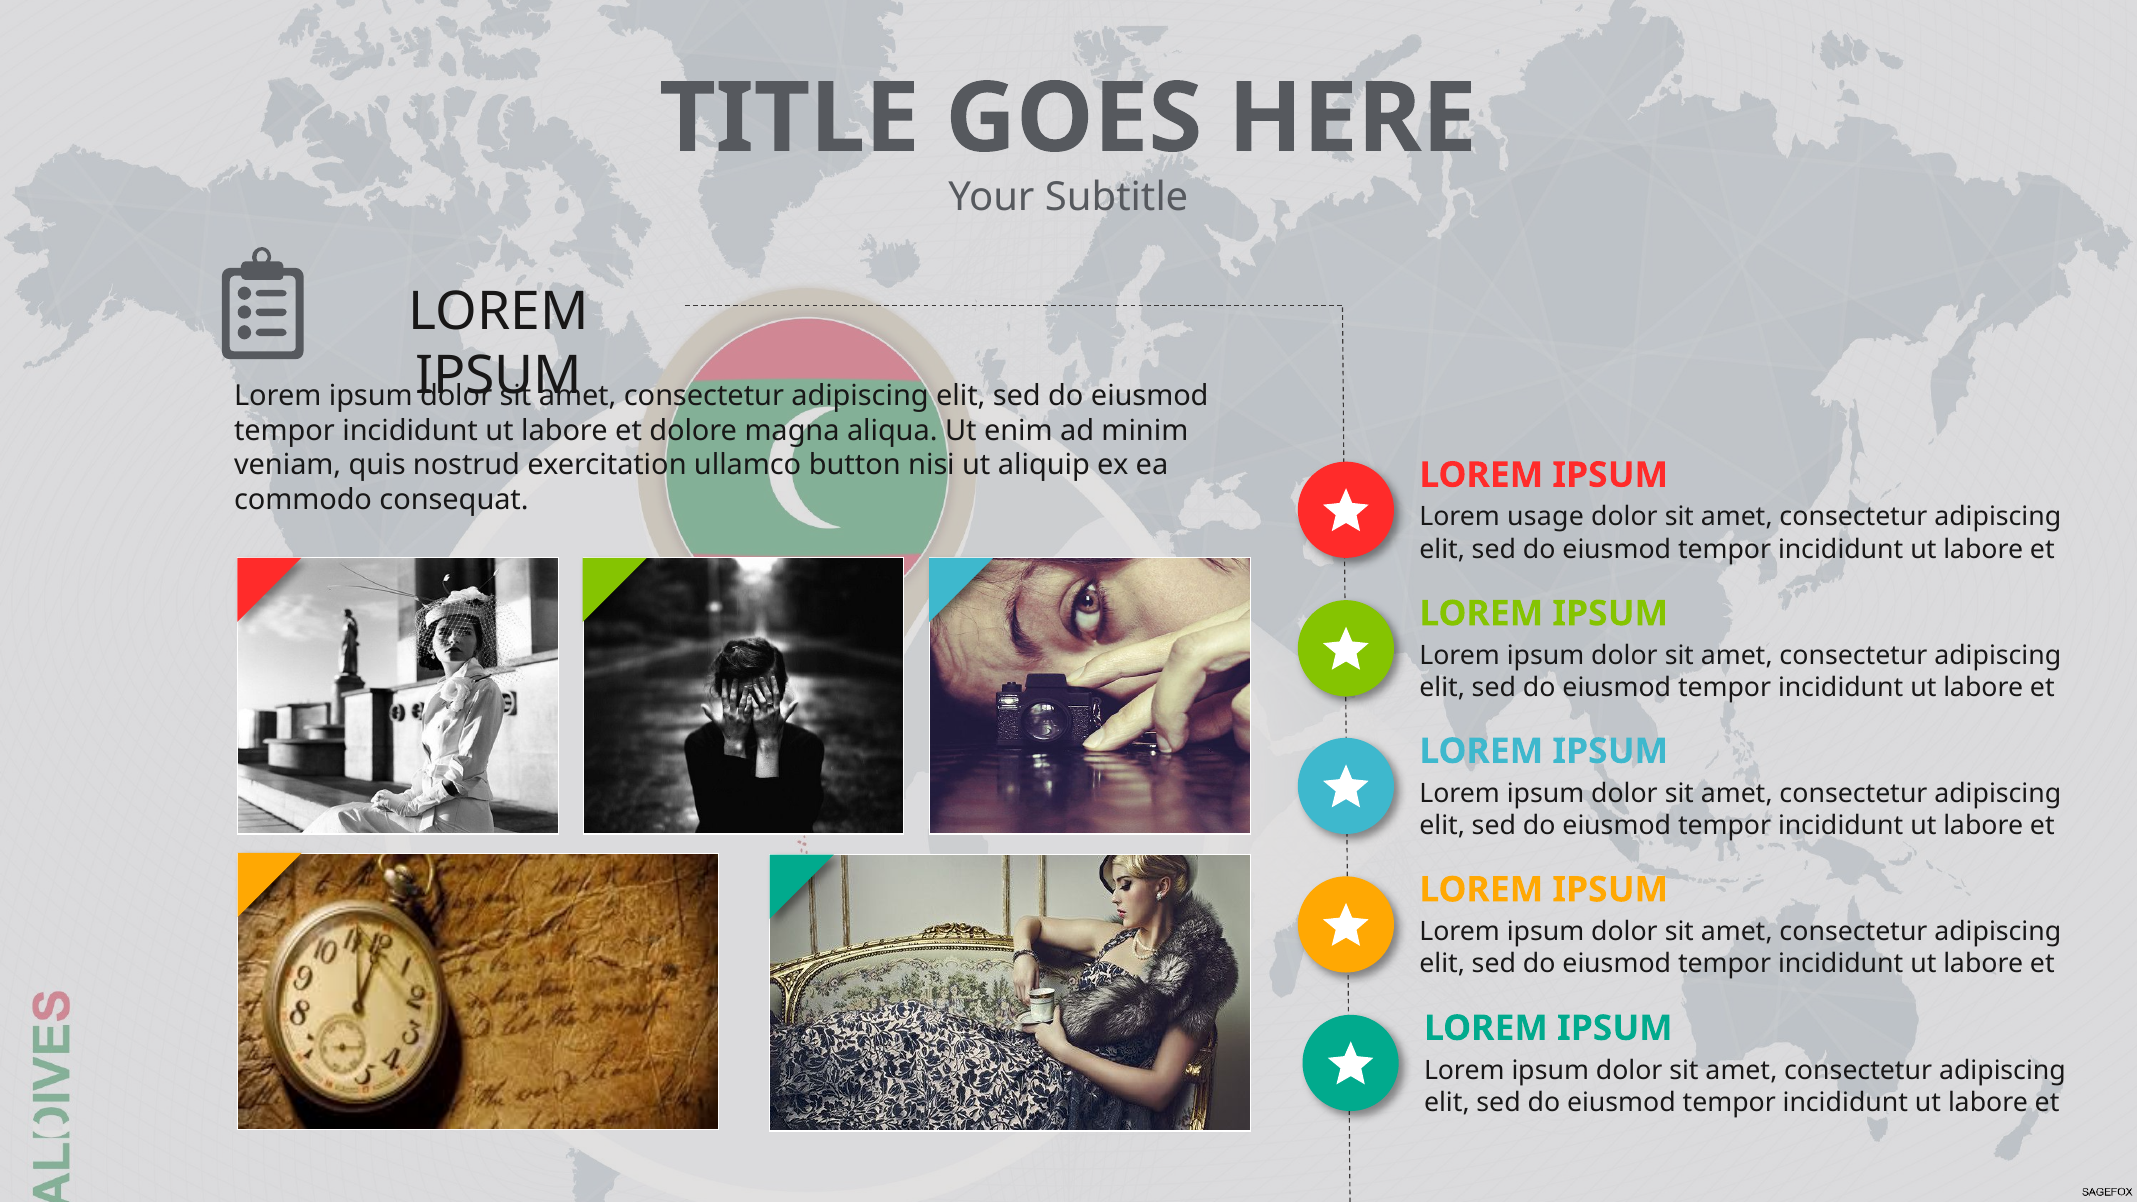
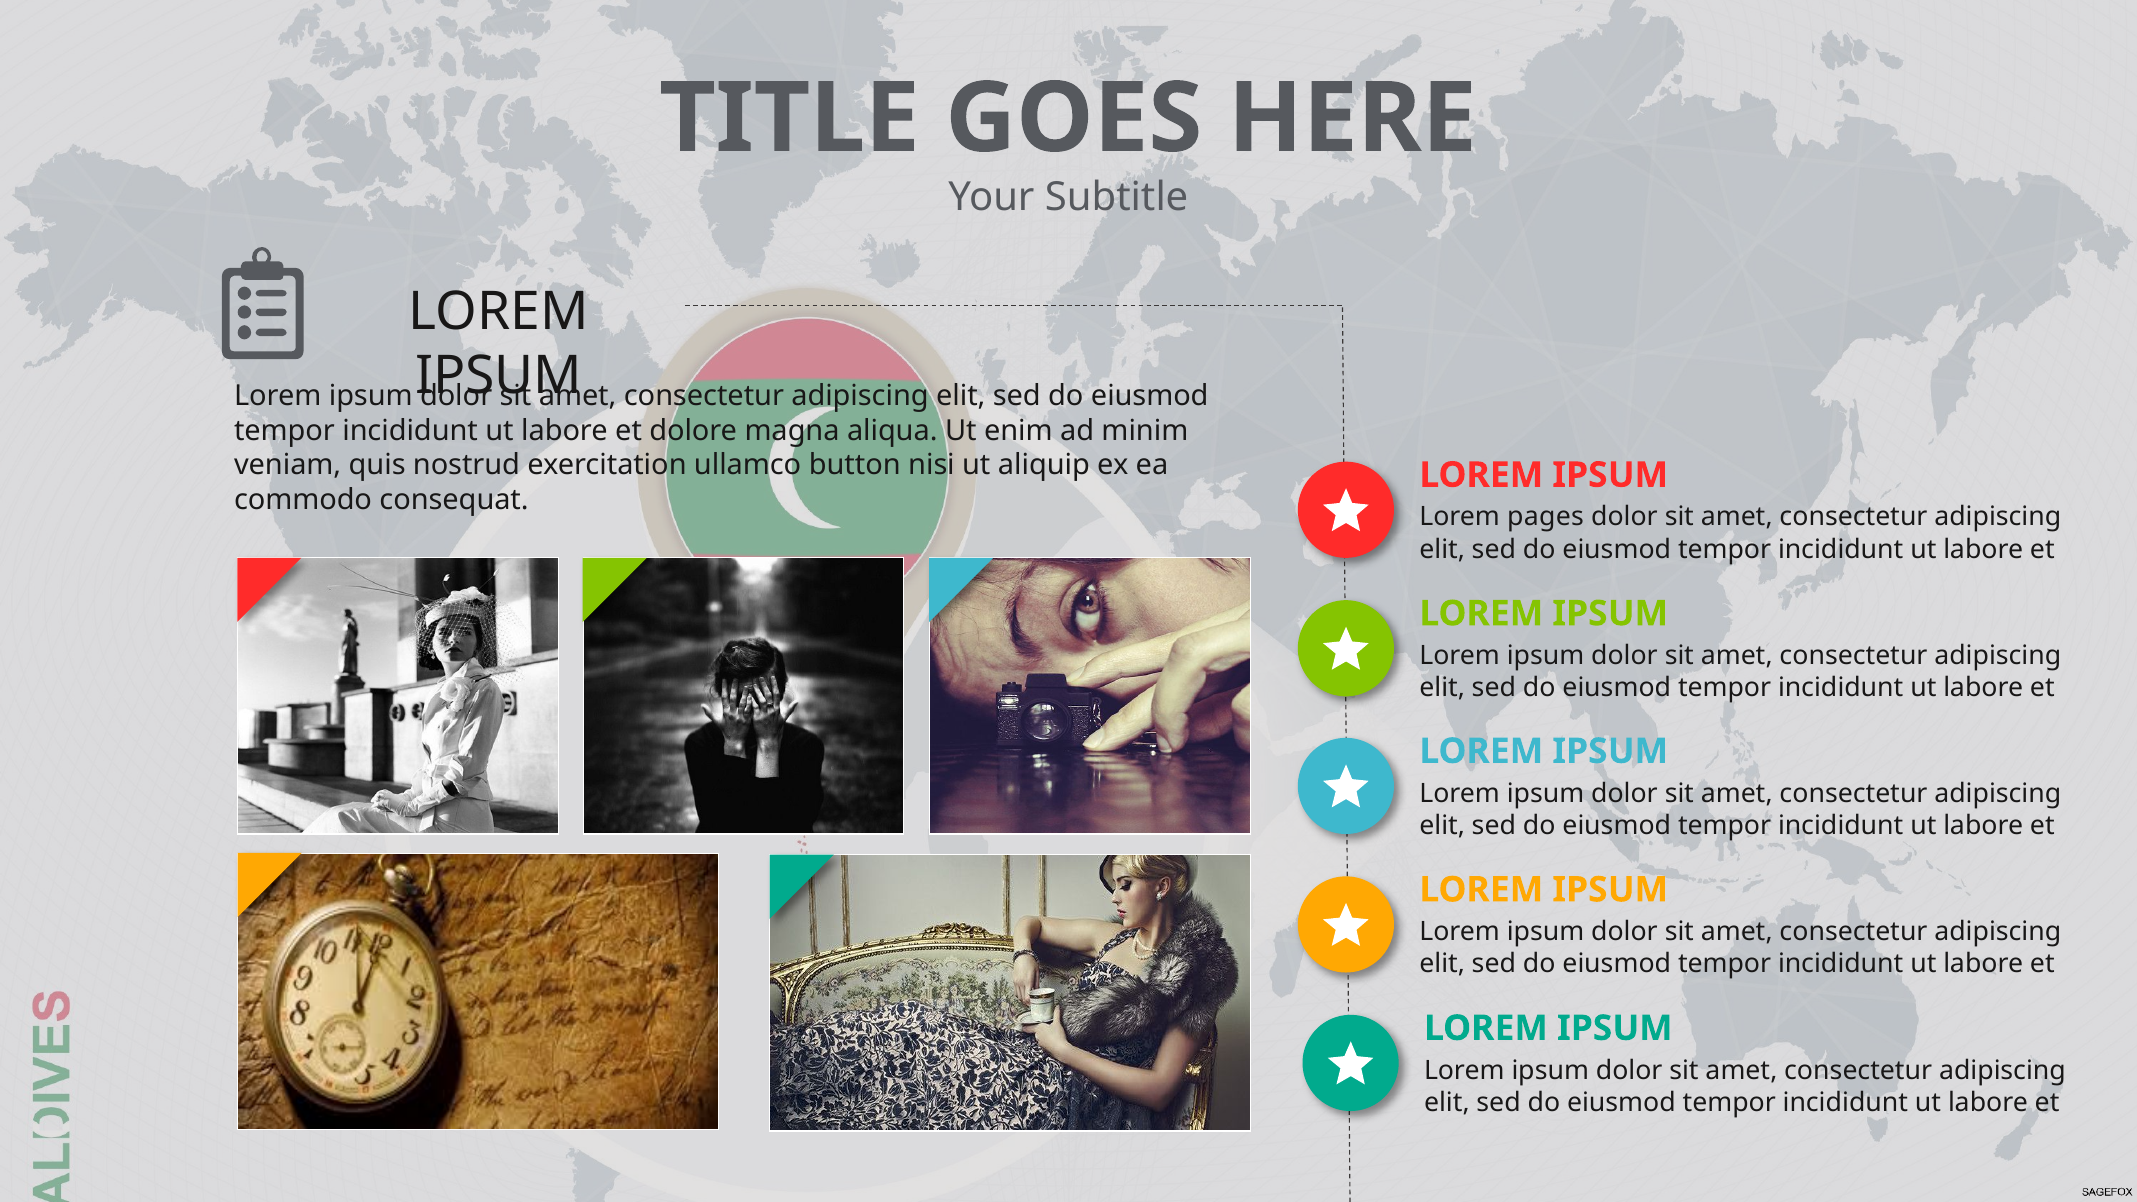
usage: usage -> pages (1546, 517)
